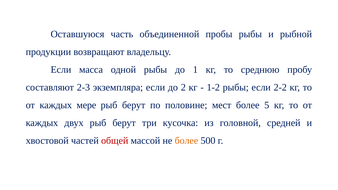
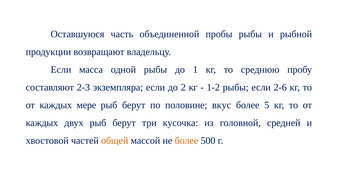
2-2: 2-2 -> 2-6 (280, 87)
мест: мест -> вкус (222, 105)
общей colour: red -> orange (115, 141)
